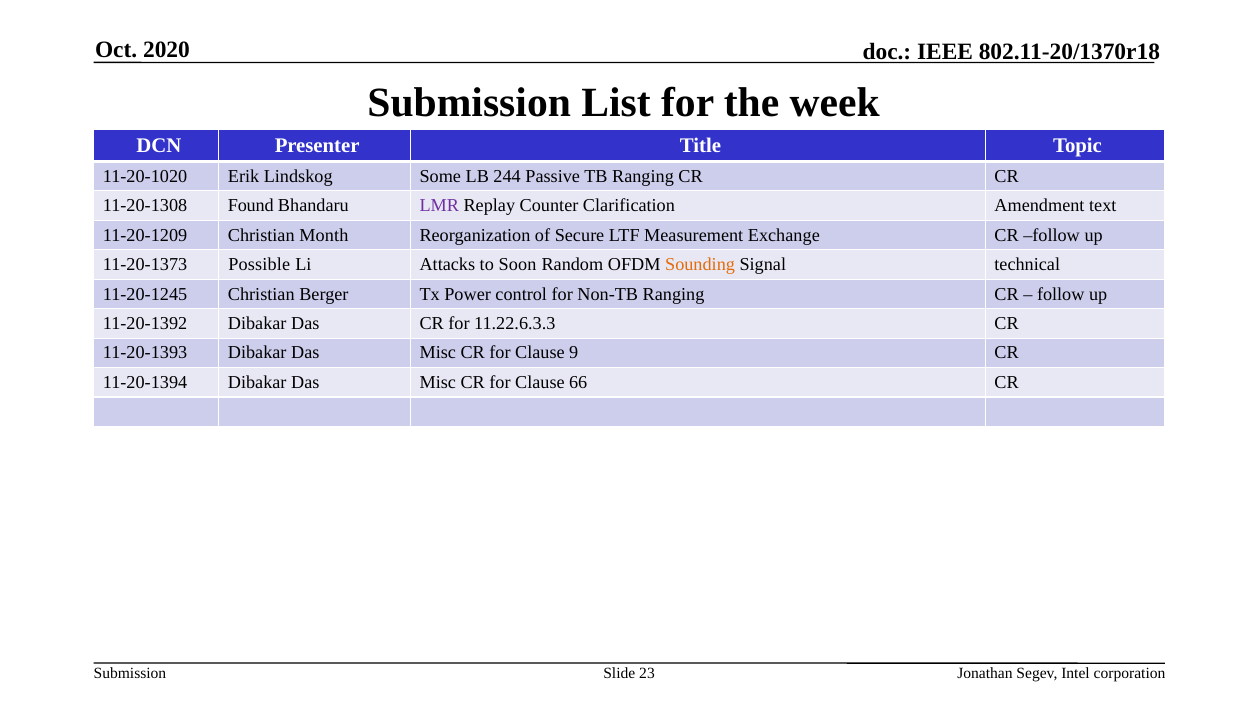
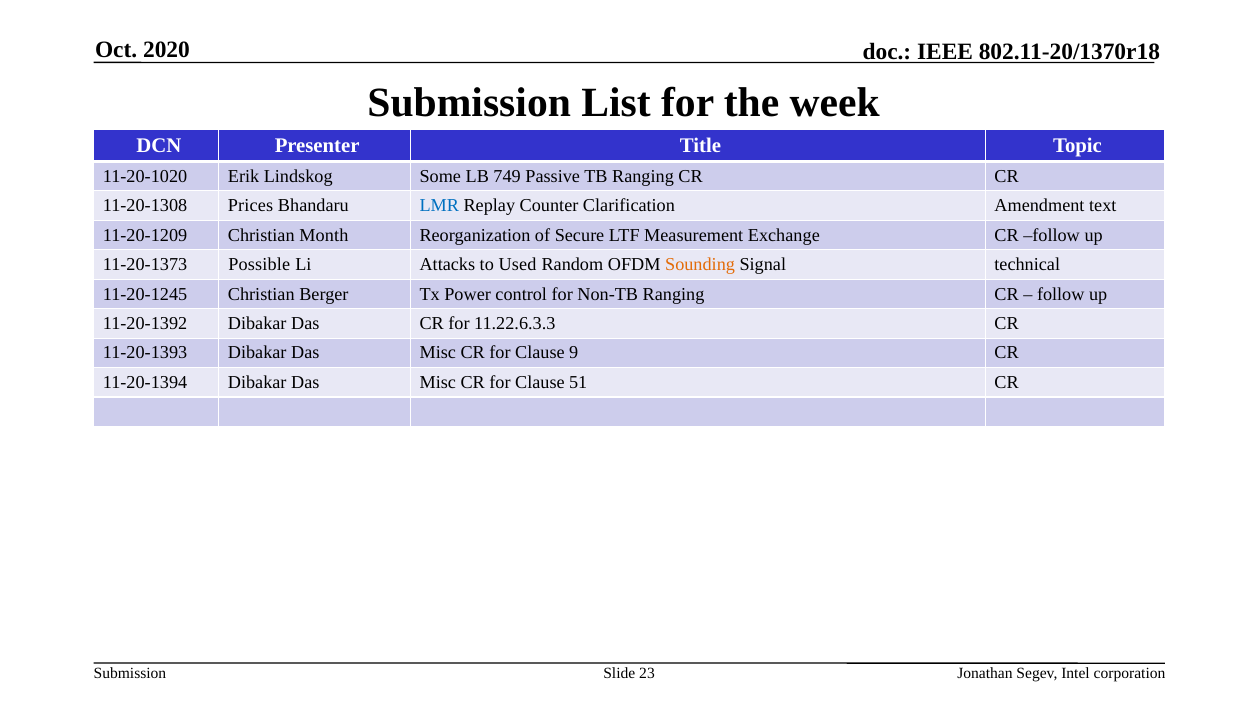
244: 244 -> 749 (507, 176)
Found: Found -> Prices (251, 206)
LMR colour: purple -> blue (439, 206)
Soon: Soon -> Used (518, 265)
66: 66 -> 51 (578, 382)
